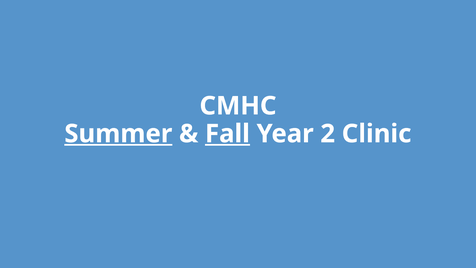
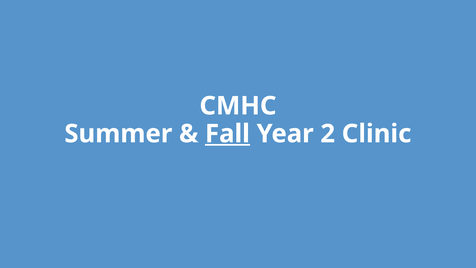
Summer underline: present -> none (118, 134)
